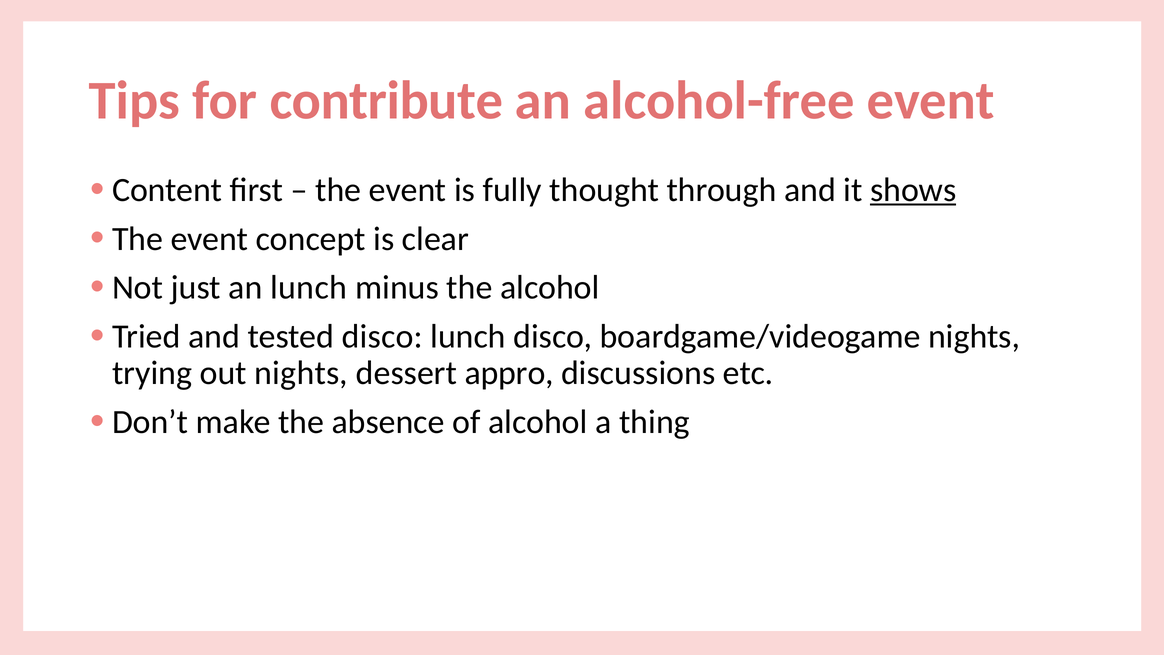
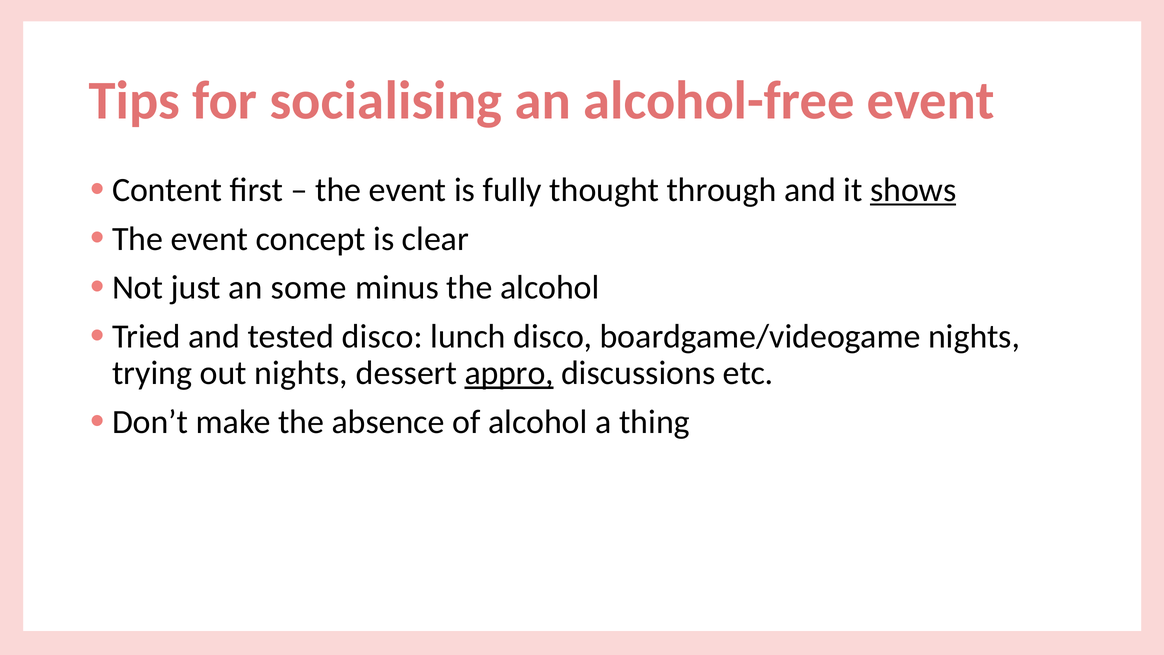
contribute: contribute -> socialising (386, 101)
an lunch: lunch -> some (309, 288)
appro underline: none -> present (509, 373)
